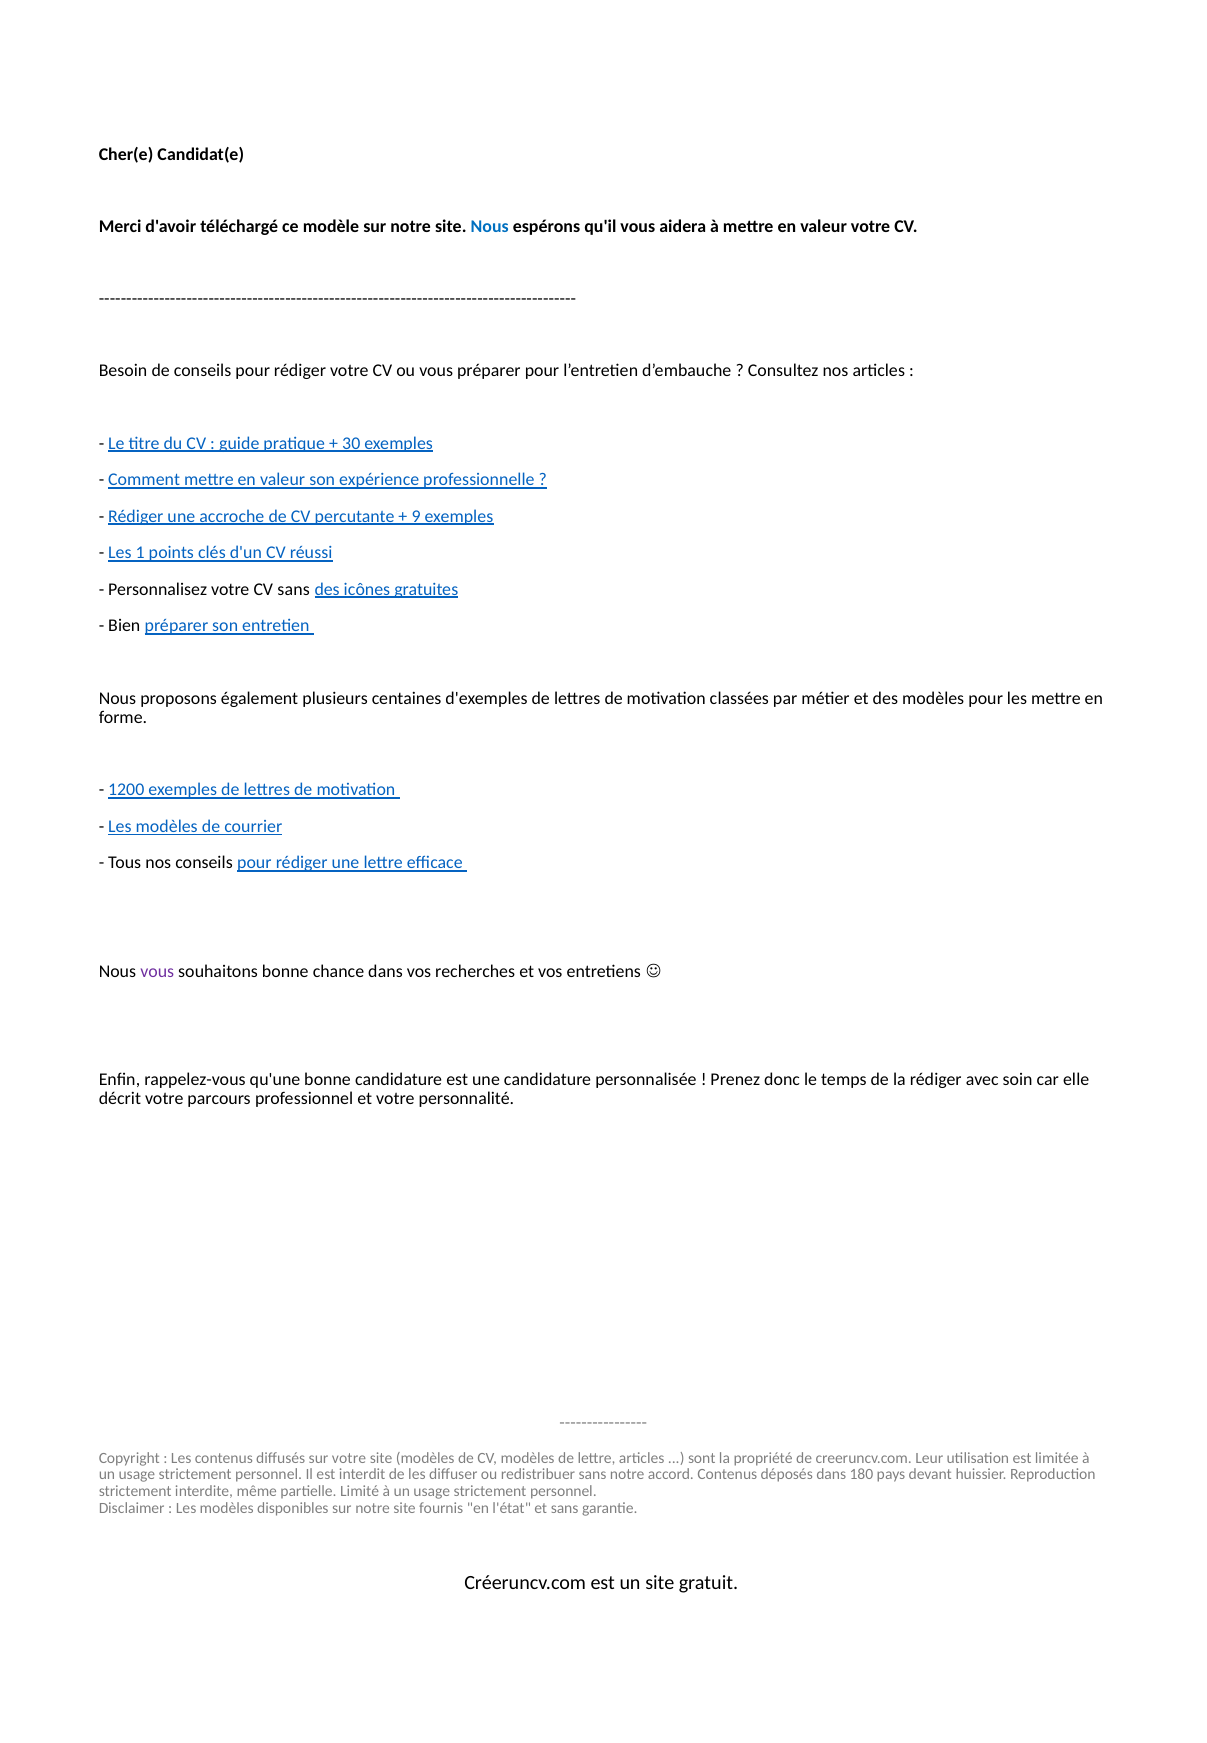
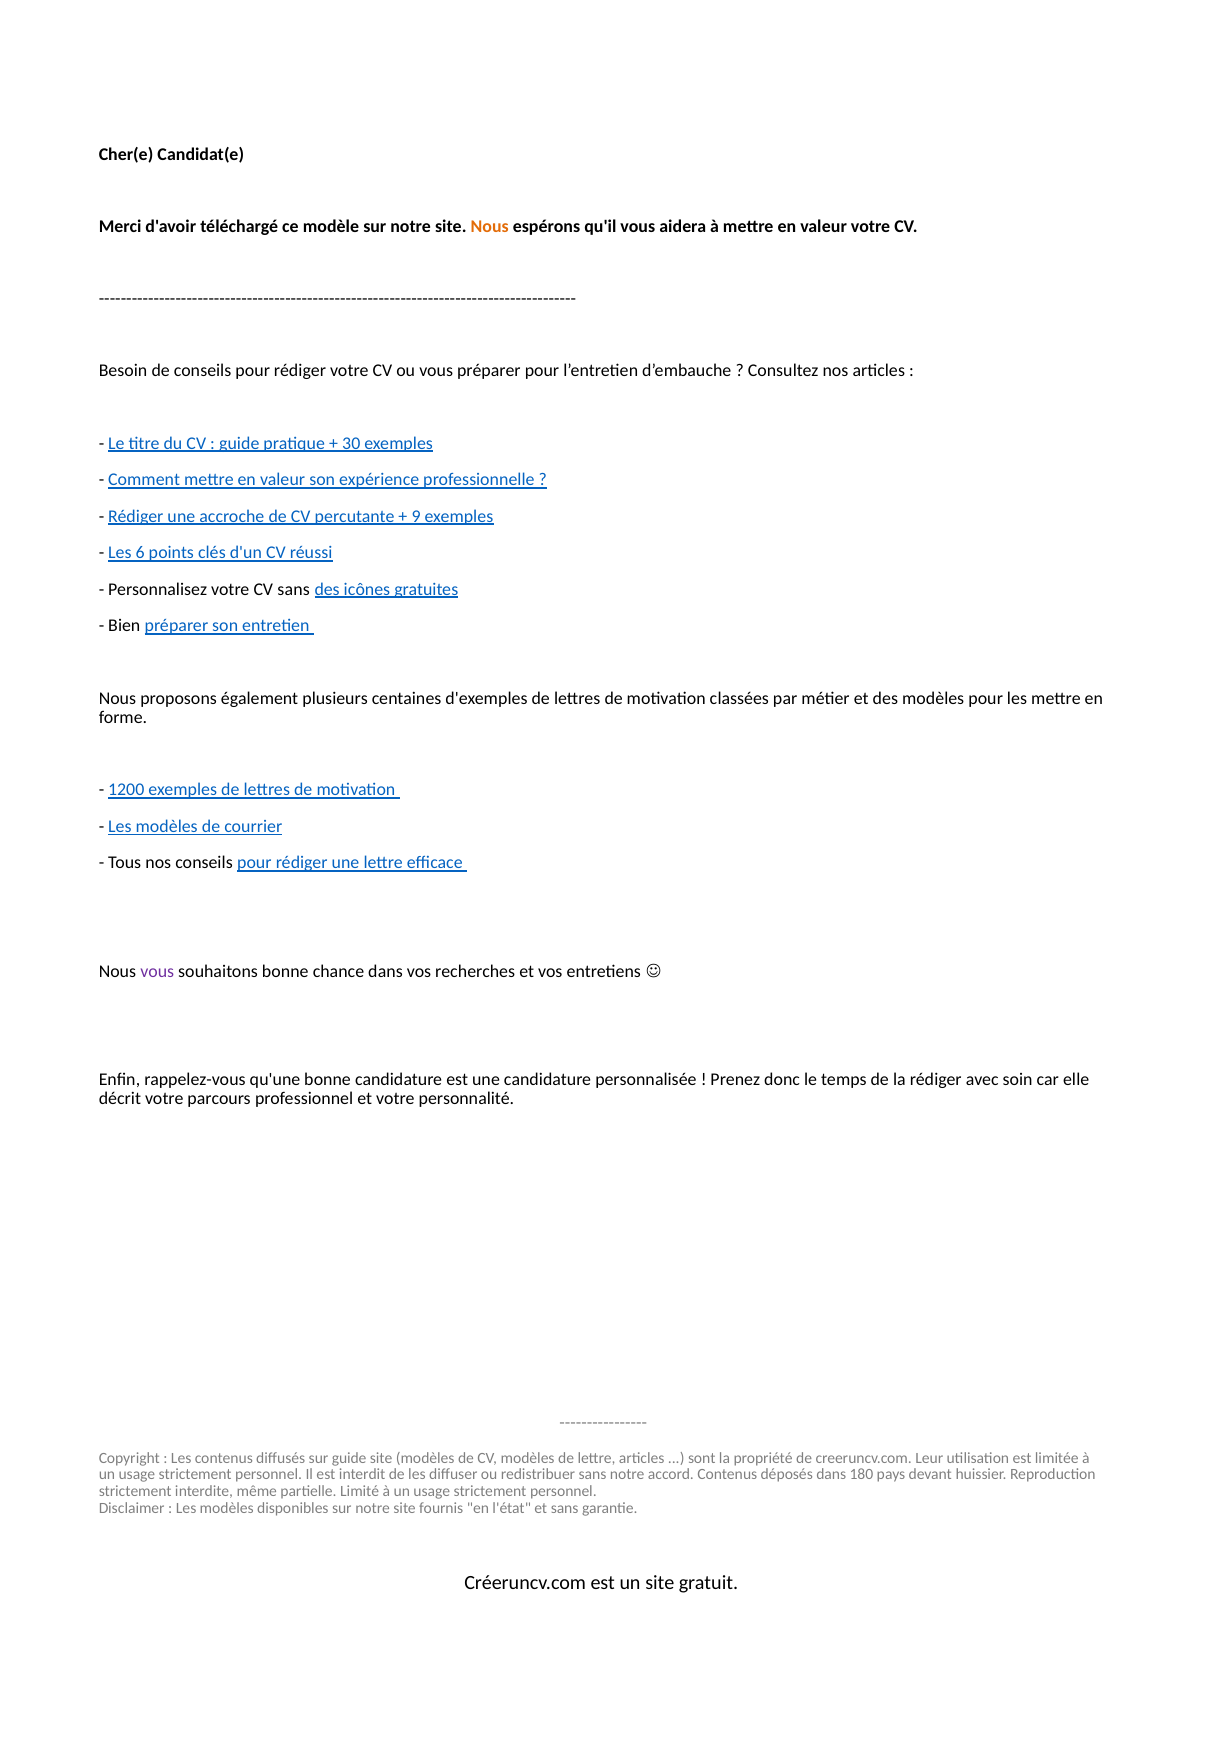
Nous colour: blue -> orange (490, 227)
1: 1 -> 6 (140, 553)
sur votre: votre -> guide (349, 1458)
